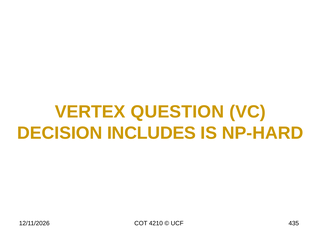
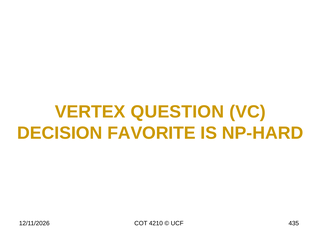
INCLUDES: INCLUDES -> FAVORITE (151, 133)
